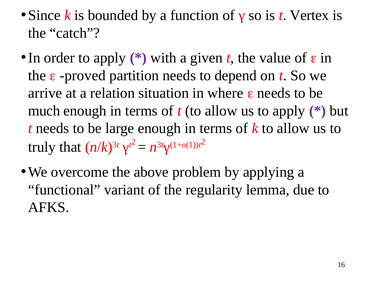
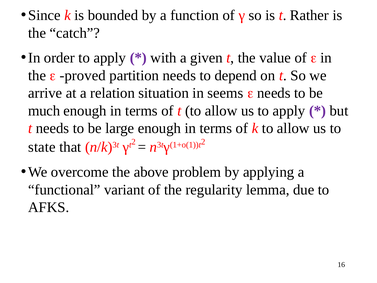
Vertex: Vertex -> Rather (309, 15)
where: where -> seems (225, 93)
truly: truly -> state (42, 147)
